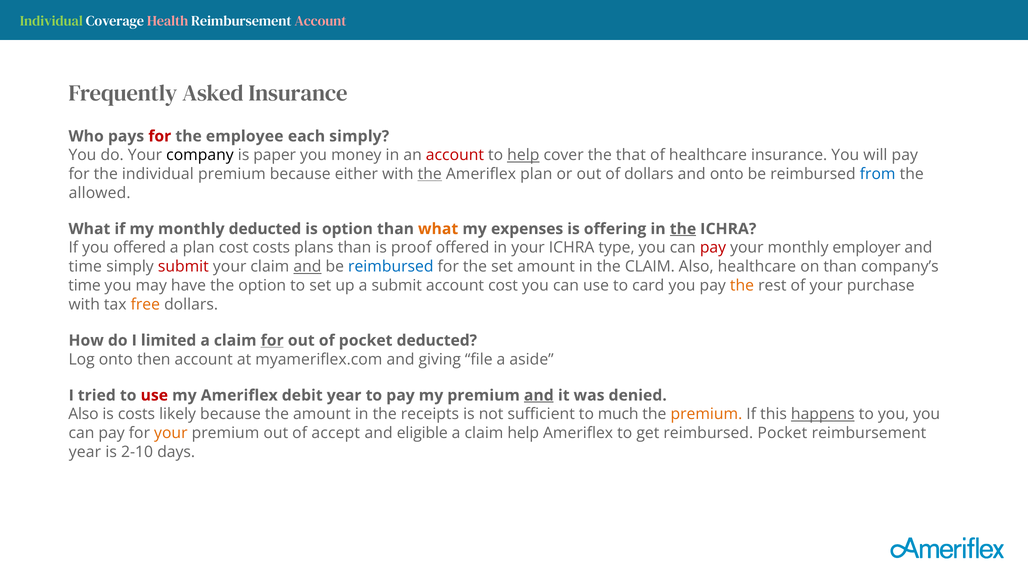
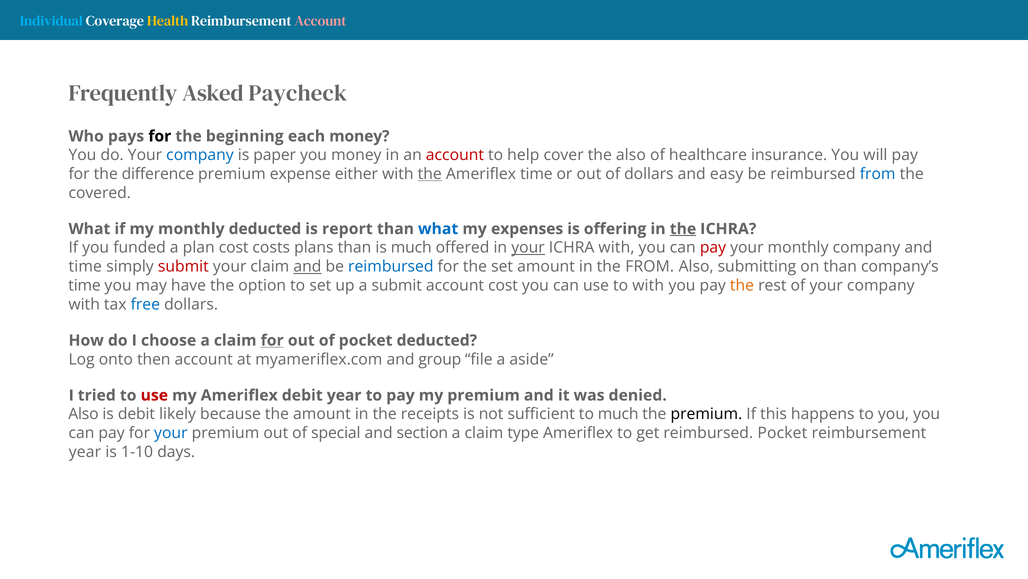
Individual colour: light green -> light blue (51, 21)
Health colour: pink -> yellow (168, 21)
Asked Insurance: Insurance -> Paycheck (298, 93)
for colour: red -> black (160, 136)
employee: employee -> beginning (245, 136)
each simply: simply -> money (359, 136)
company colour: black -> blue (200, 155)
help underline: present -> none (523, 155)
the that: that -> also (631, 155)
the individual: individual -> difference (158, 174)
premium because: because -> expense (300, 174)
Ameriflex plan: plan -> time (536, 174)
and onto: onto -> easy (727, 174)
allowed: allowed -> covered (100, 193)
is option: option -> report (347, 229)
what colour: orange -> blue (438, 229)
you offered: offered -> funded (140, 247)
is proof: proof -> much (411, 247)
your underline: none -> present (528, 247)
ICHRA type: type -> with (616, 247)
monthly employer: employer -> company (866, 247)
the CLAIM: CLAIM -> FROM (650, 266)
Also healthcare: healthcare -> submitting (757, 266)
to card: card -> with (648, 285)
of your purchase: purchase -> company (881, 285)
free colour: orange -> blue (145, 304)
limited: limited -> choose (169, 340)
giving: giving -> group (440, 359)
and underline: present -> none (539, 395)
is costs: costs -> debit (136, 414)
premium colour: orange -> black (706, 414)
happens underline: present -> none (823, 414)
your colour: orange -> blue (171, 433)
accept: accept -> special (336, 433)
eligible: eligible -> section (422, 433)
claim help: help -> type (523, 433)
2-10: 2-10 -> 1-10 (137, 451)
